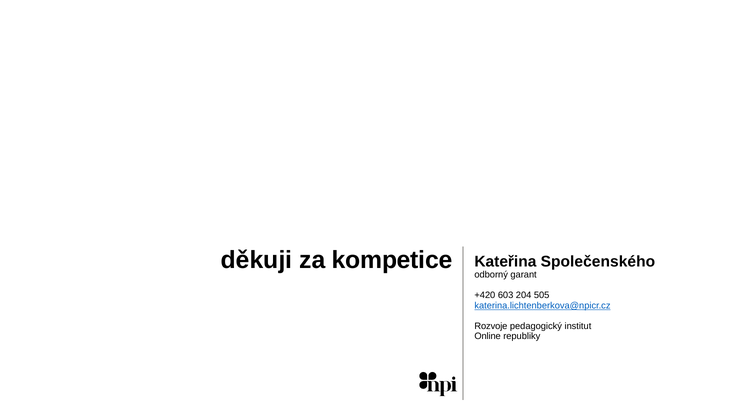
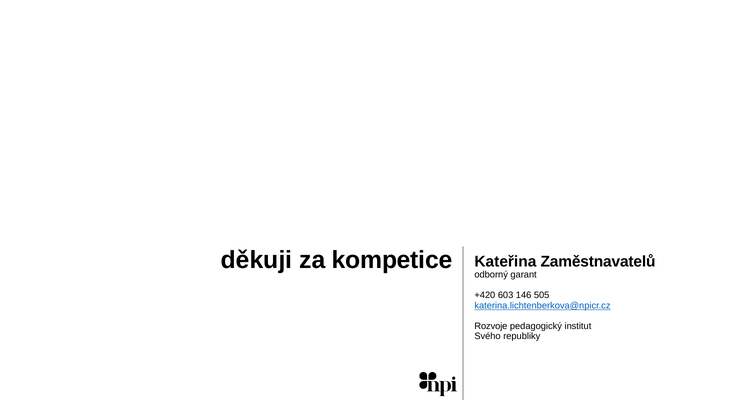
Společenského: Společenského -> Zaměstnavatelů (598, 262)
204: 204 -> 146 (524, 295)
Online: Online -> Svého (488, 336)
